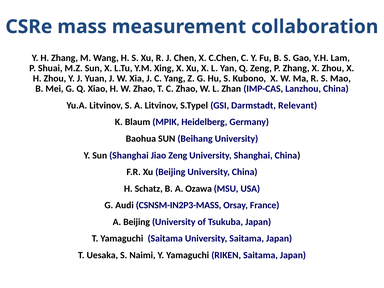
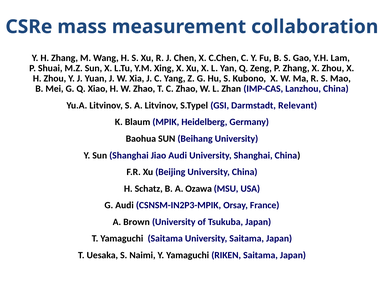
Jiao Zeng: Zeng -> Audi (178, 155)
CSNSM-IN2P3-MASS: CSNSM-IN2P3-MASS -> CSNSM-IN2P3-MPIK (179, 205)
A Beijing: Beijing -> Brown (137, 222)
